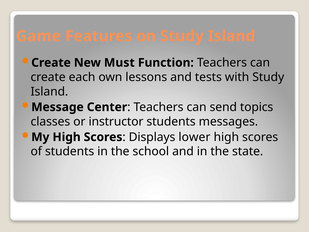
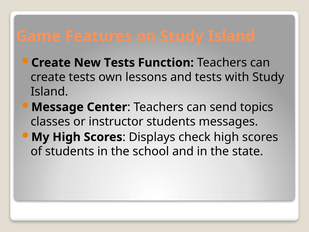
New Must: Must -> Tests (119, 63)
create each: each -> tests (82, 77)
lower: lower -> check (195, 137)
